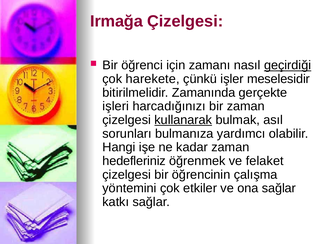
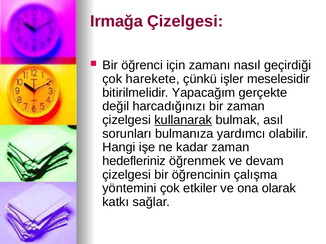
geçirdiği underline: present -> none (288, 65)
Zamanında: Zamanında -> Yapacağım (204, 93)
işleri: işleri -> değil (116, 107)
felaket: felaket -> devam (265, 161)
ona sağlar: sağlar -> olarak (279, 189)
